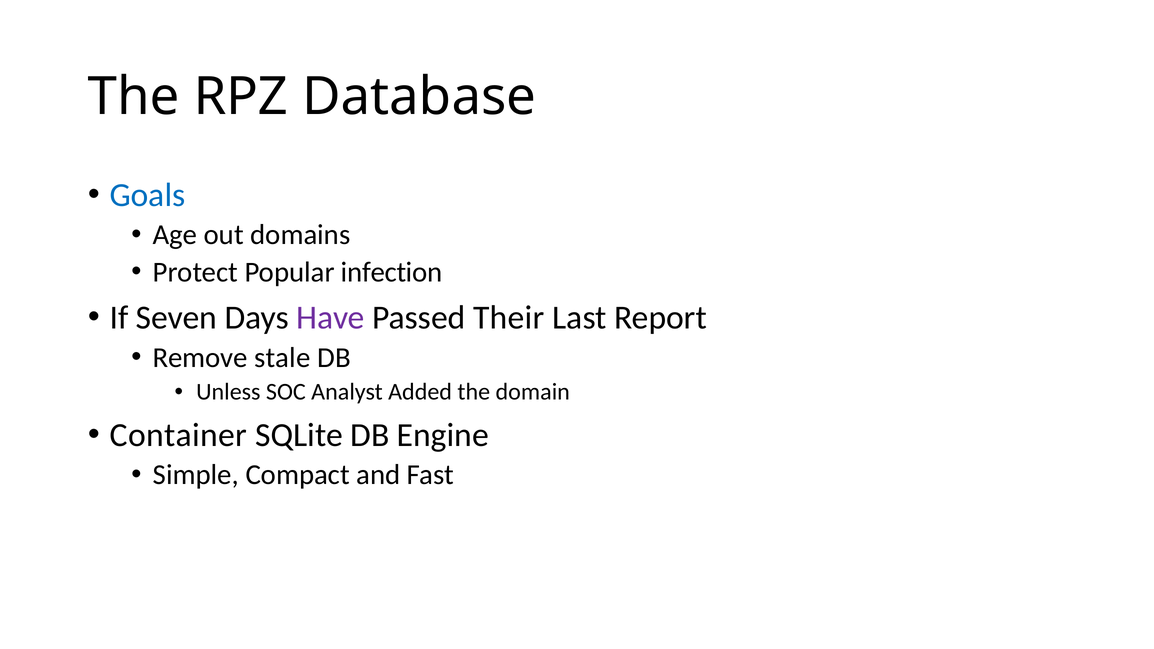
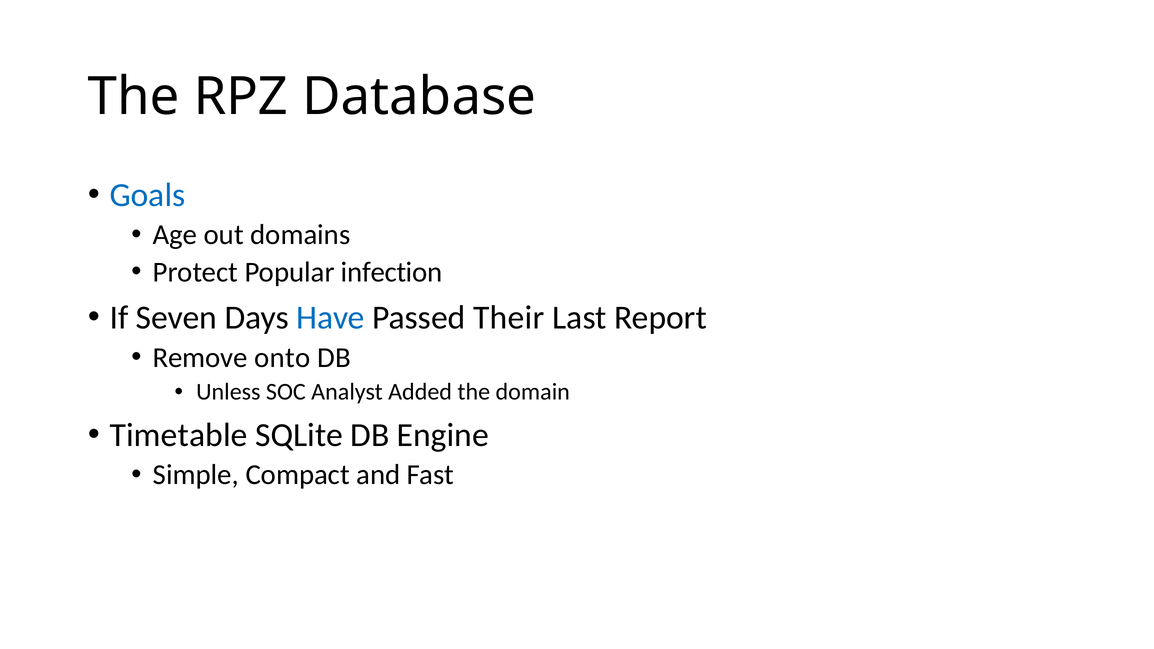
Have colour: purple -> blue (331, 318)
stale: stale -> onto (282, 358)
Container: Container -> Timetable (179, 435)
